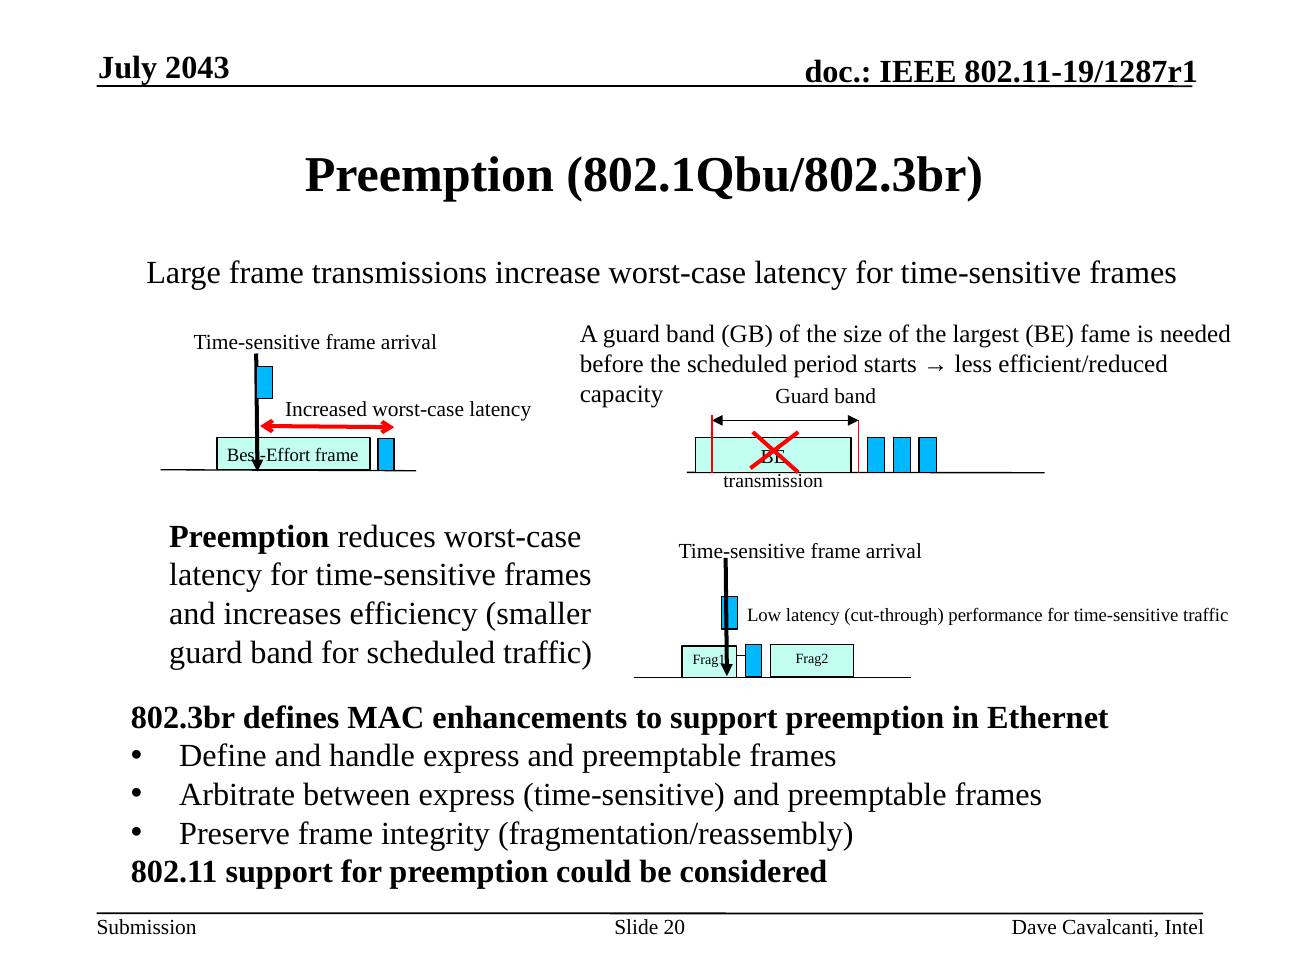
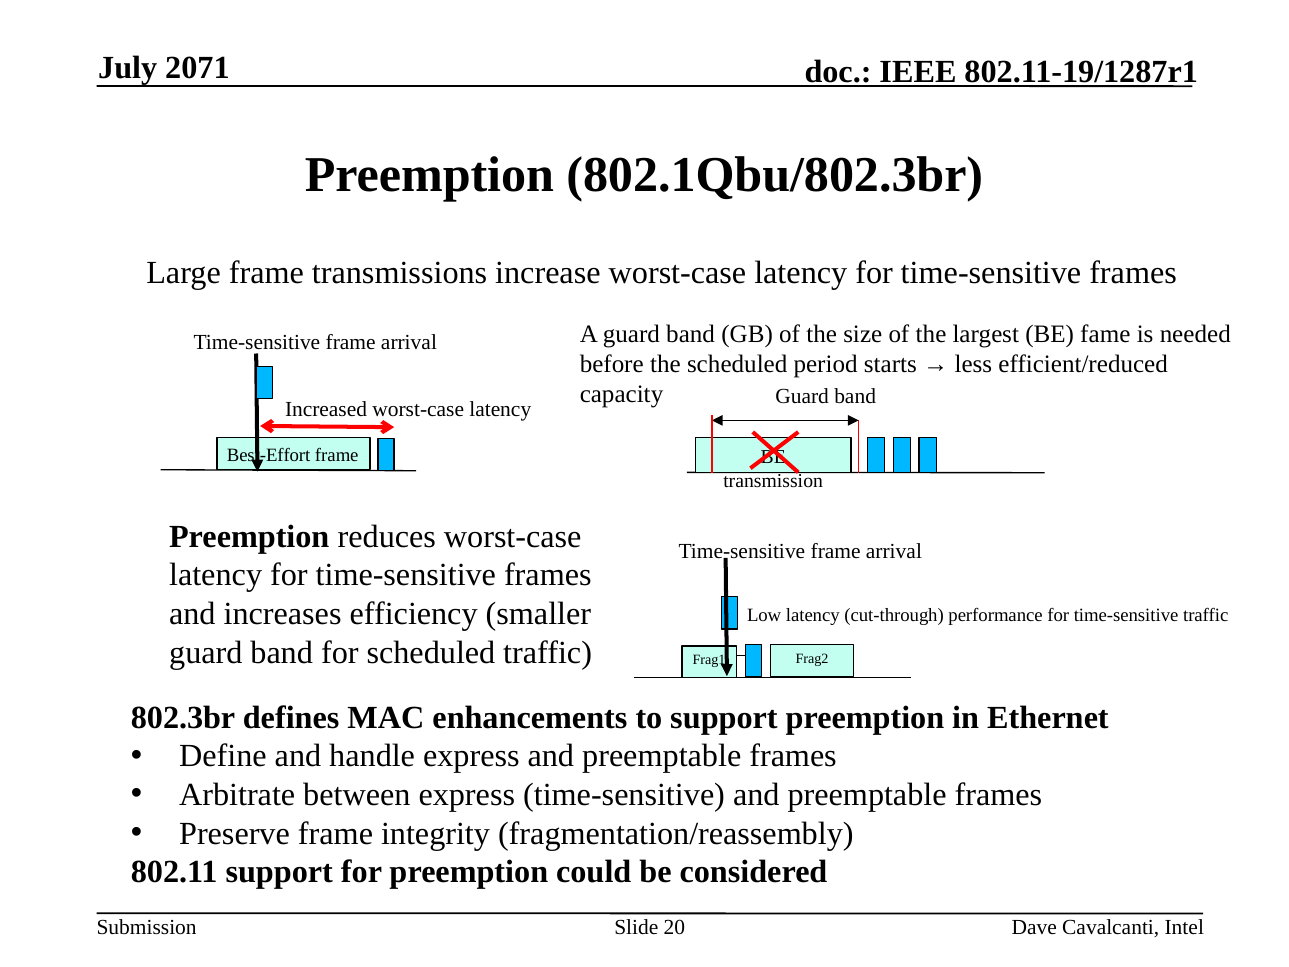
2043: 2043 -> 2071 (197, 68)
